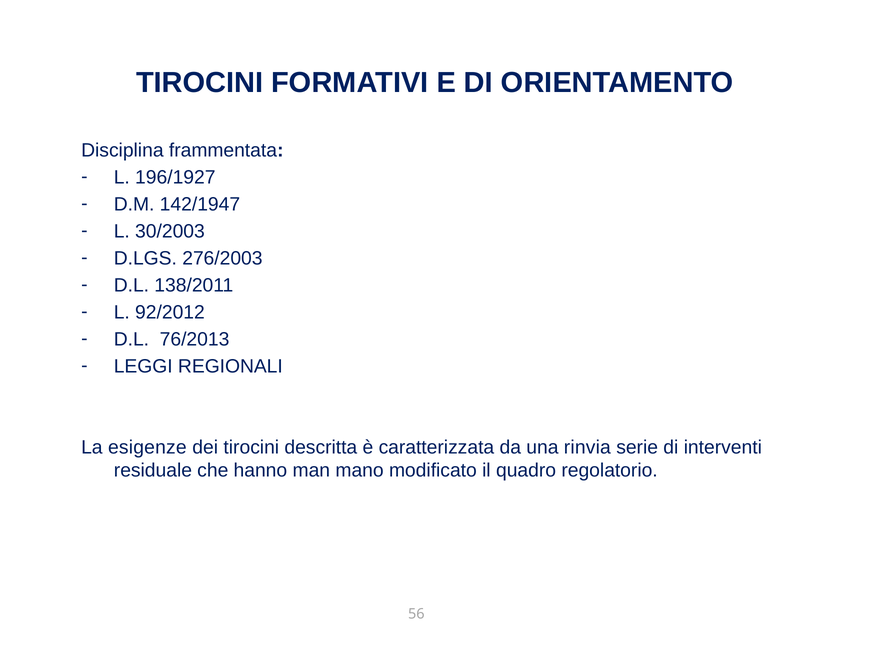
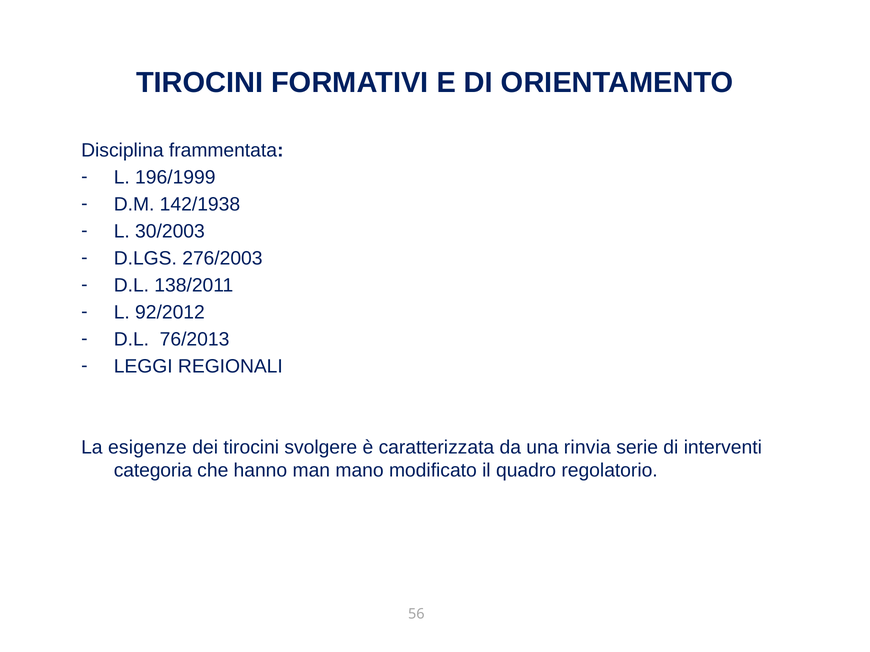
196/1927: 196/1927 -> 196/1999 (175, 178)
142/1947: 142/1947 -> 142/1938 (200, 205)
descritta: descritta -> svolgere (321, 448)
residuale: residuale -> categoria (153, 471)
